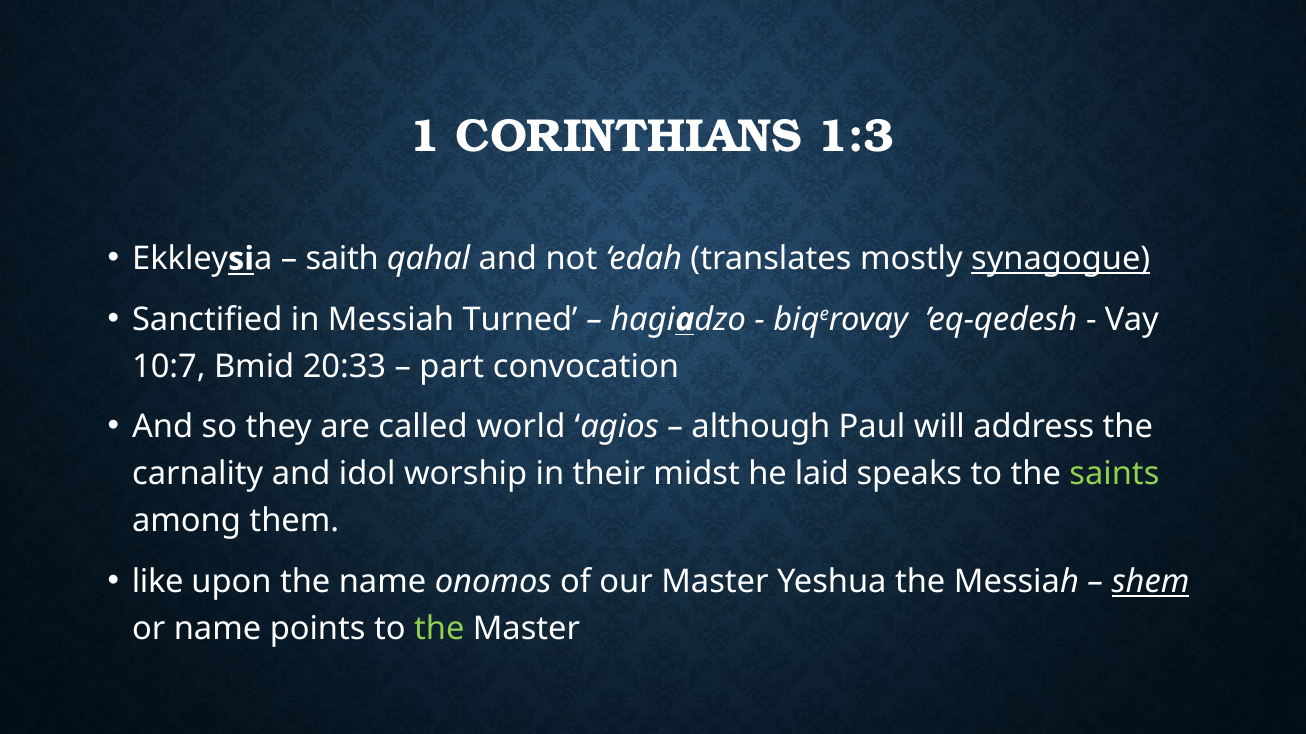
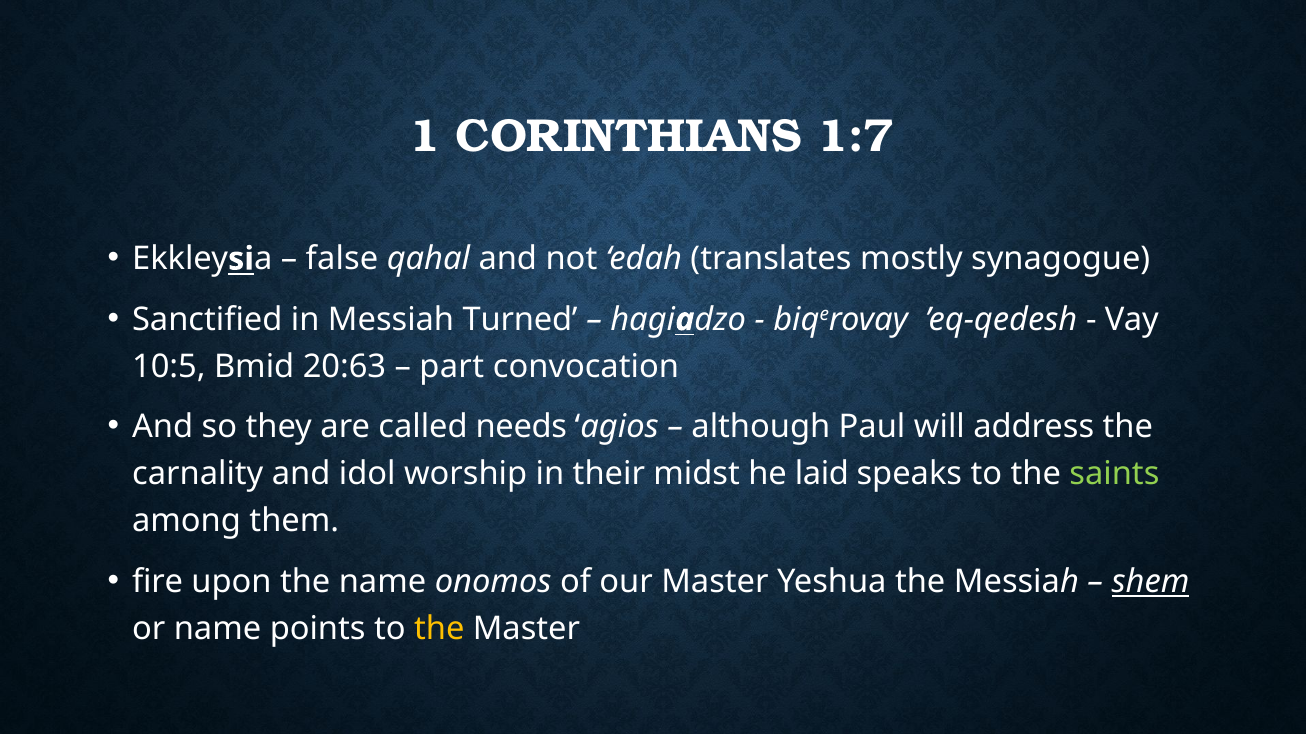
1:3: 1:3 -> 1:7 (856, 136)
saith: saith -> false (342, 259)
synagogue underline: present -> none (1061, 259)
10:7: 10:7 -> 10:5 (169, 367)
20:33: 20:33 -> 20:63 (344, 367)
world: world -> needs (521, 427)
like: like -> fire (158, 582)
the colour: light green -> yellow (439, 629)
